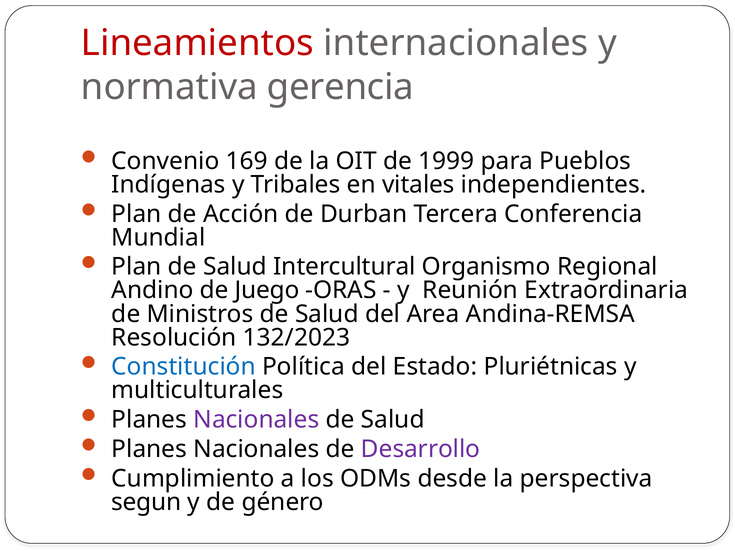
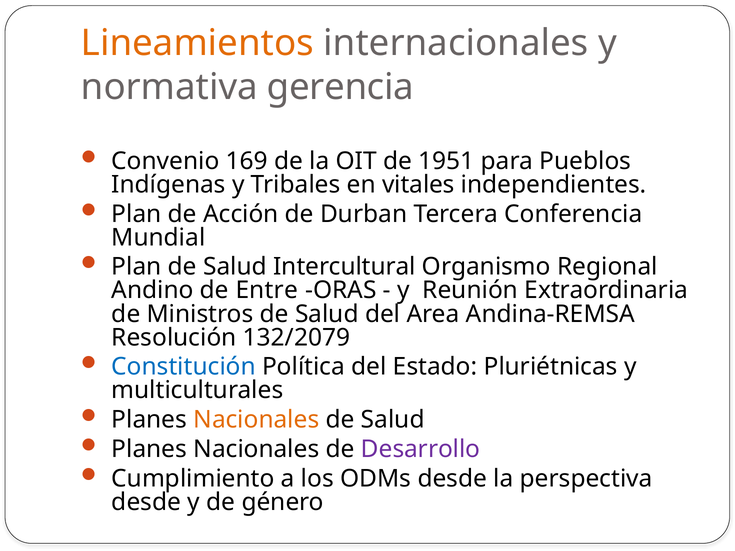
Lineamientos colour: red -> orange (197, 43)
1999: 1999 -> 1951 (446, 161)
Juego: Juego -> Entre (267, 291)
132/2023: 132/2023 -> 132/2079 (296, 338)
Nacionales colour: purple -> orange (256, 420)
segun: segun -> desde (146, 502)
